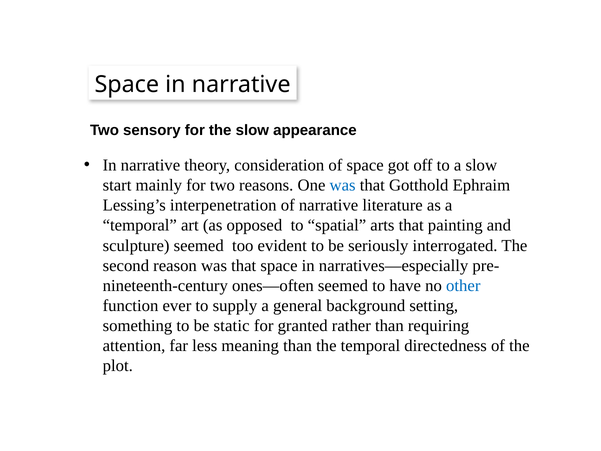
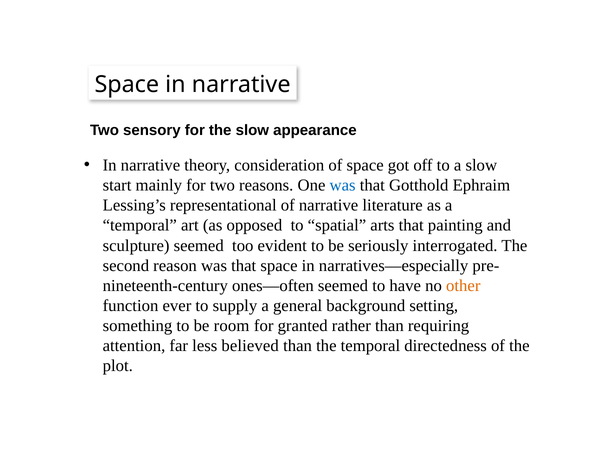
interpenetration: interpenetration -> representational (223, 205)
other colour: blue -> orange (463, 285)
static: static -> room (232, 326)
meaning: meaning -> believed (250, 346)
